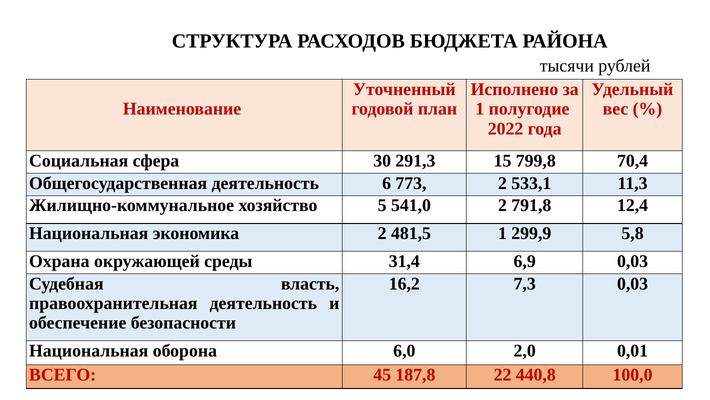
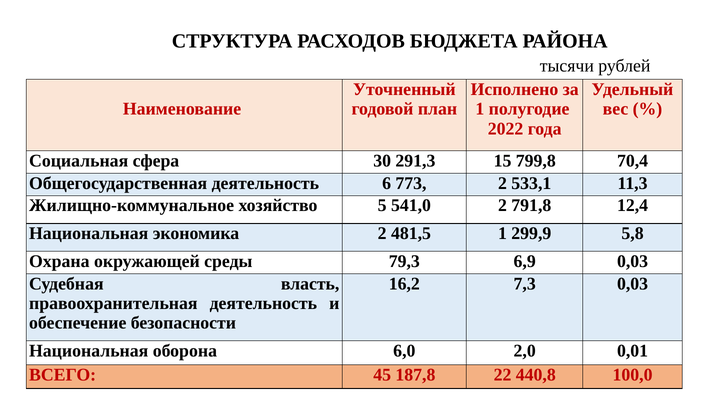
31,4: 31,4 -> 79,3 (404, 261)
